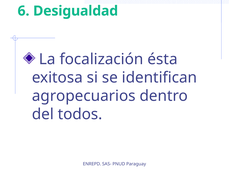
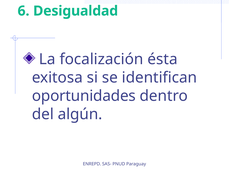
agropecuarios: agropecuarios -> oportunidades (84, 96)
todos: todos -> algún (80, 114)
